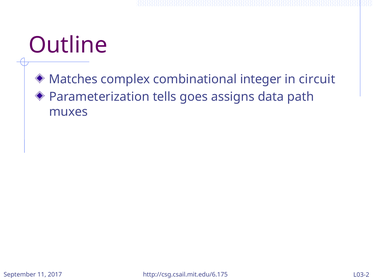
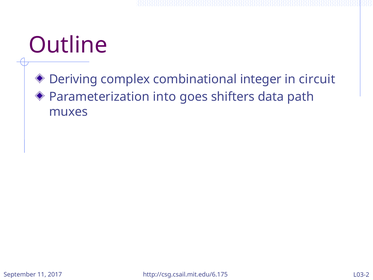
Matches: Matches -> Deriving (73, 79)
tells: tells -> into (165, 97)
assigns: assigns -> shifters (233, 97)
